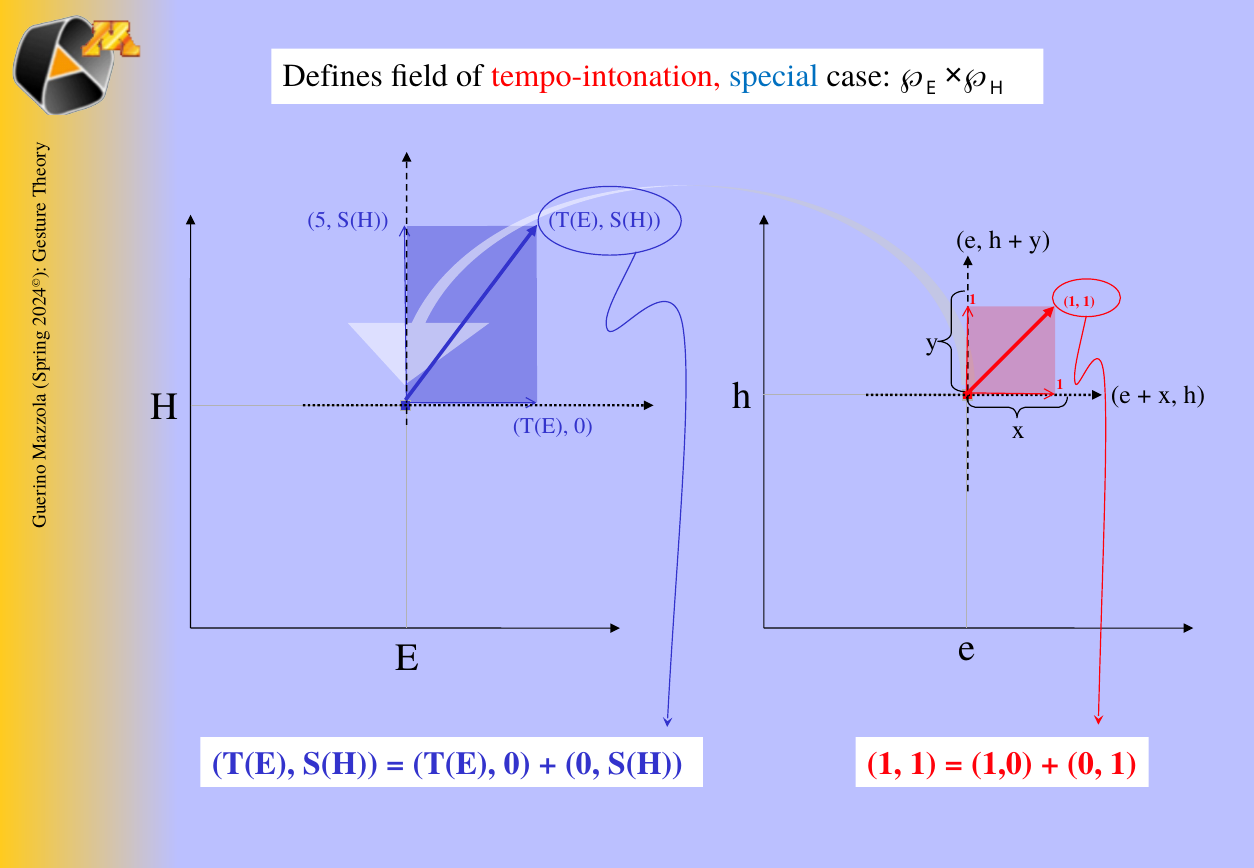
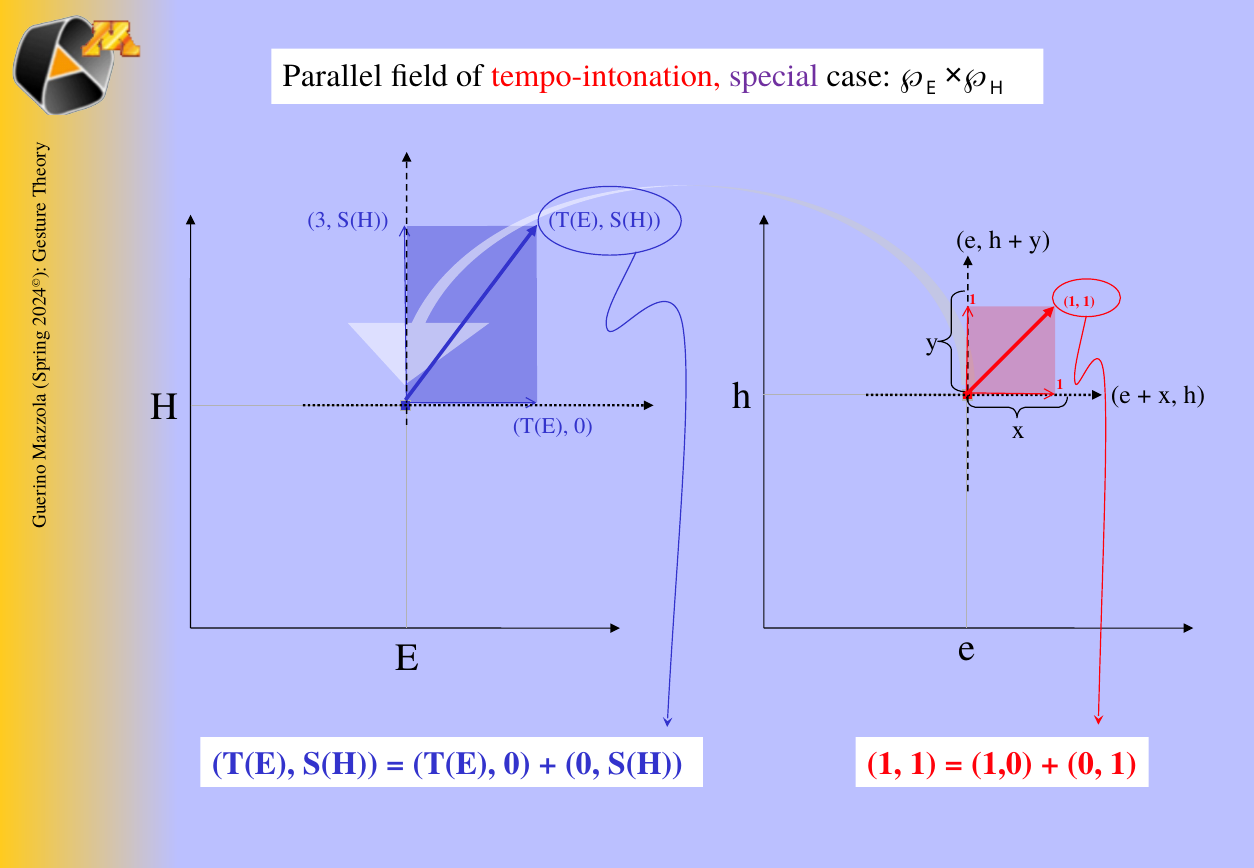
Defines: Defines -> Parallel (333, 76)
special colour: blue -> purple (774, 76)
5: 5 -> 3 (319, 220)
